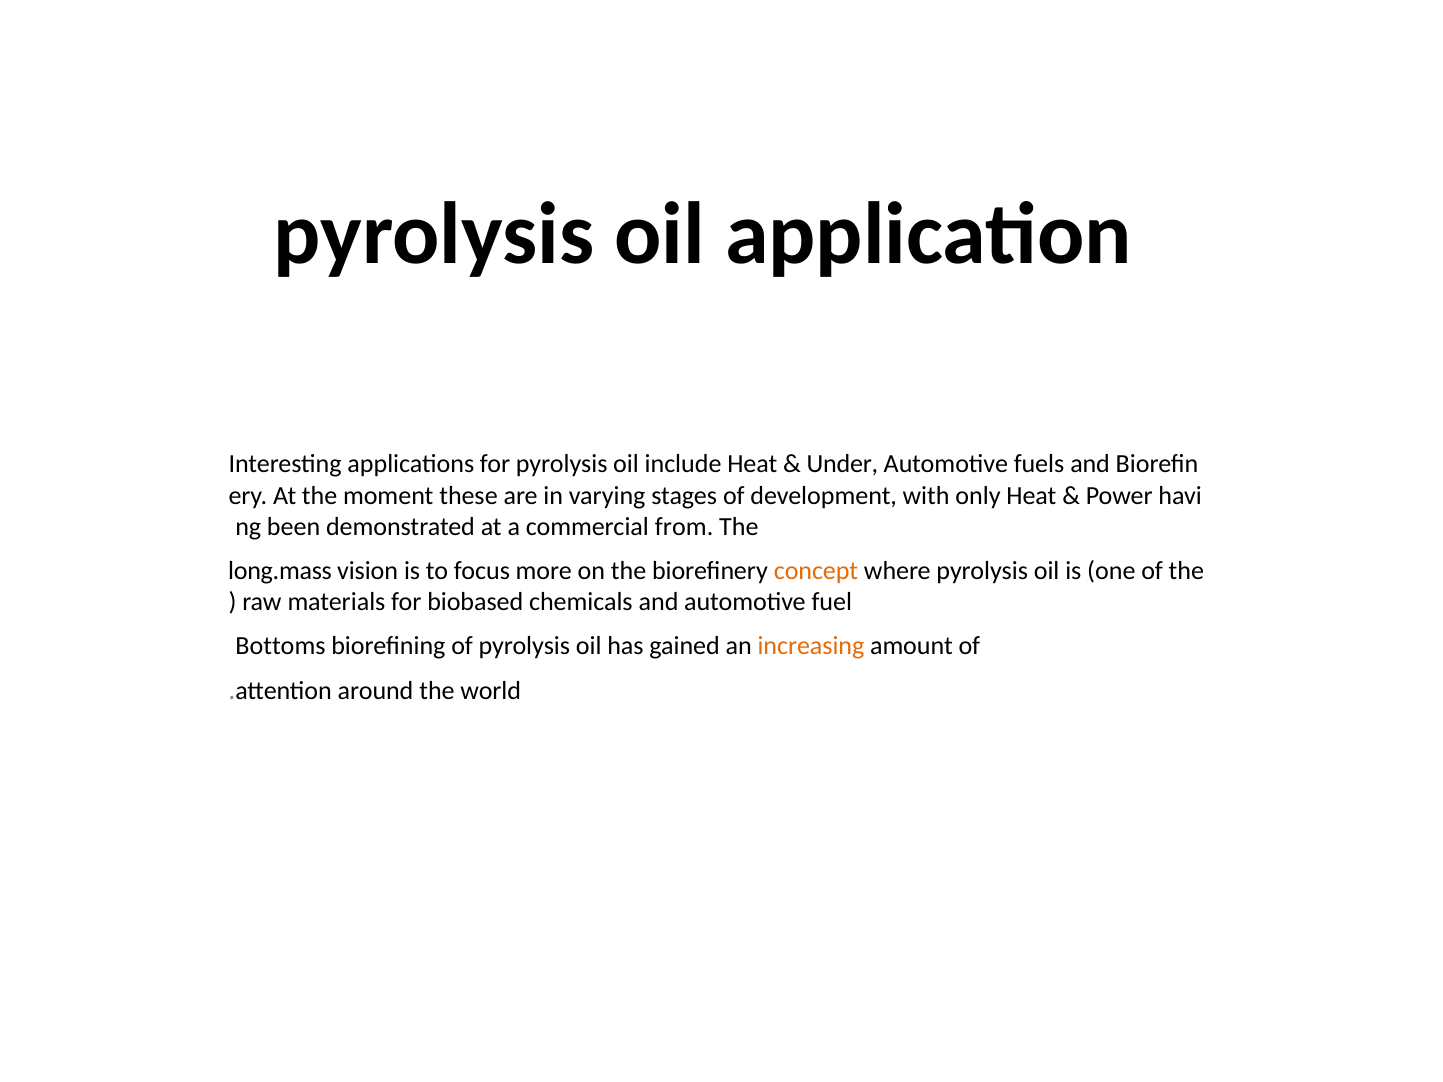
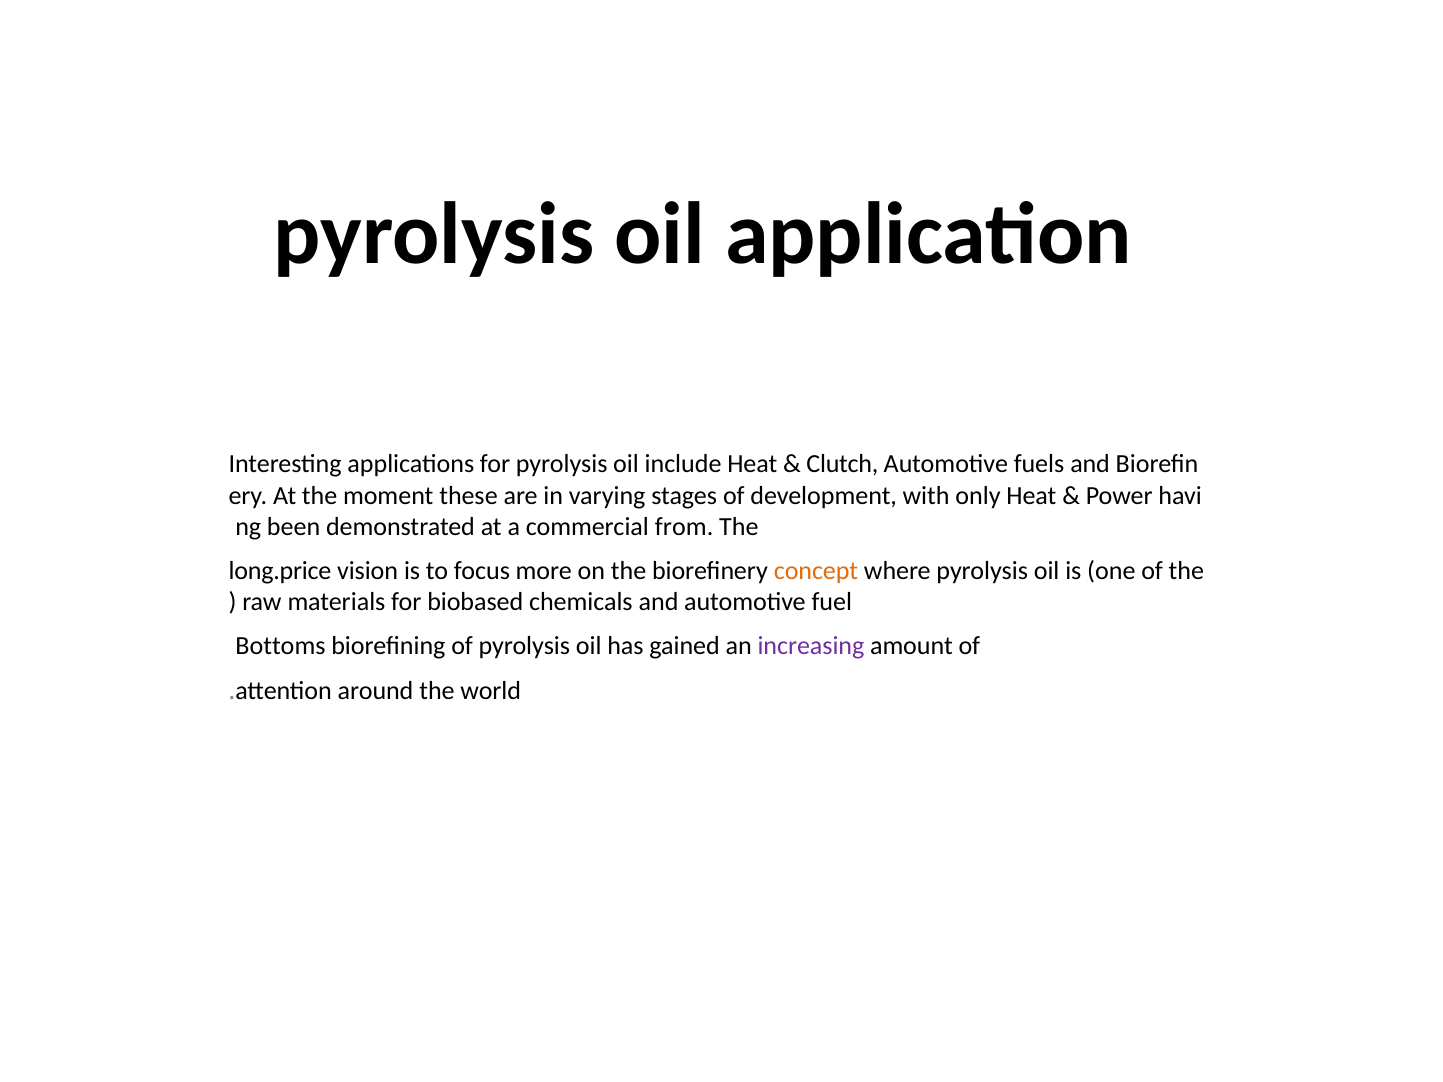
Under: Under -> Clutch (842, 464)
long.mass: long.mass -> long.price (280, 571)
increasing colour: orange -> purple (811, 647)
